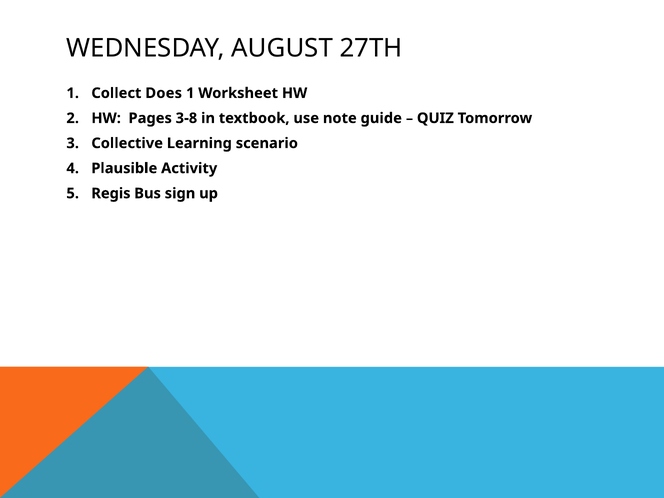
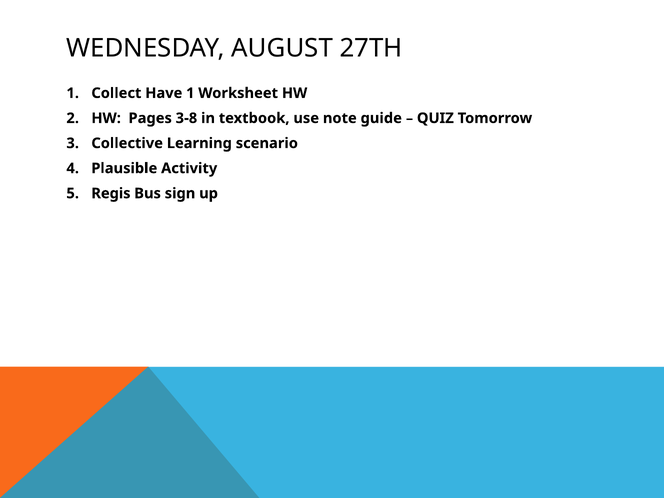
Does: Does -> Have (164, 93)
